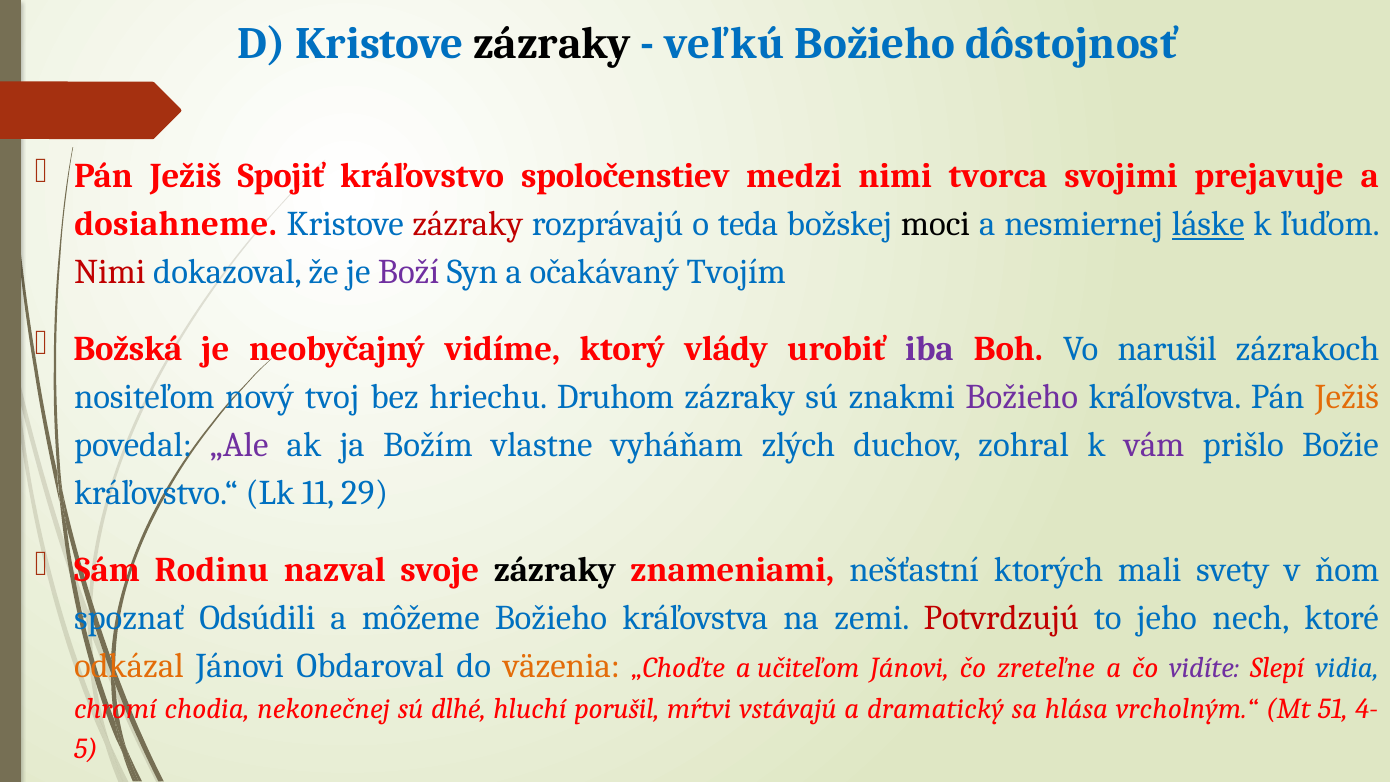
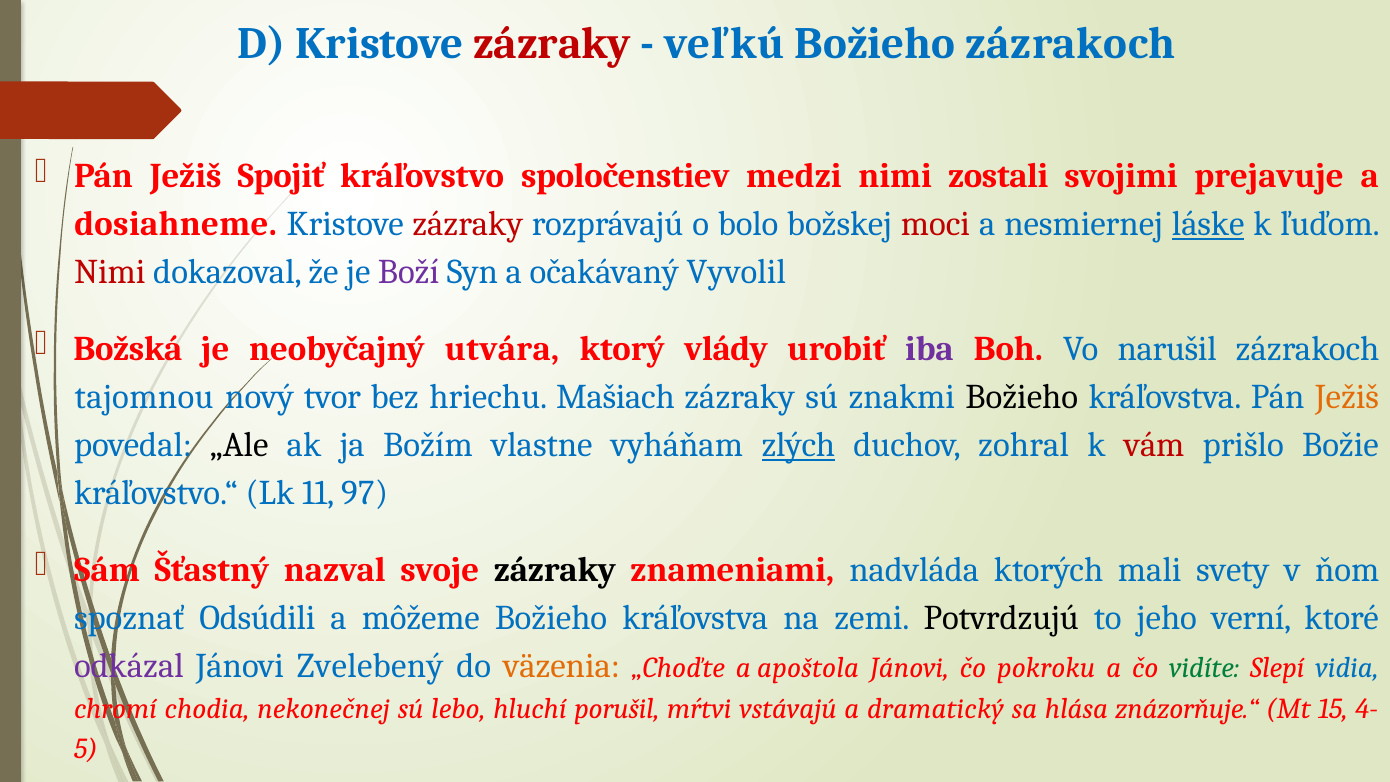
zázraky colour: black -> red (552, 43)
Božieho dôstojnosť: dôstojnosť -> zázrakoch (1071, 43)
tvorca: tvorca -> zostali (998, 176)
teda: teda -> bolo (748, 224)
moci colour: black -> red (936, 224)
Tvojím: Tvojím -> Vyvolil (736, 272)
vidíme: vidíme -> utvára (502, 349)
nositeľom: nositeľom -> tajomnou (144, 397)
tvoj: tvoj -> tvor (332, 397)
Druhom: Druhom -> Mašiach (615, 397)
Božieho colour: purple -> black (1022, 397)
„Ale colour: purple -> black (239, 445)
zlých underline: none -> present (798, 445)
vám colour: purple -> red (1154, 445)
29: 29 -> 97 (365, 493)
Rodinu: Rodinu -> Šťastný (212, 570)
nešťastní: nešťastní -> nadvláda (914, 570)
Potvrdzujú colour: red -> black (1001, 618)
nech: nech -> verní (1251, 618)
odkázal colour: orange -> purple (129, 666)
Obdaroval: Obdaroval -> Zvelebený (370, 666)
učiteľom: učiteľom -> apoštola (808, 667)
zreteľne: zreteľne -> pokroku (1046, 667)
vidíte colour: purple -> green (1204, 667)
dlhé: dlhé -> lebo (459, 709)
vrcholným.“: vrcholným.“ -> znázorňuje.“ (1187, 709)
51: 51 -> 15 (1333, 709)
